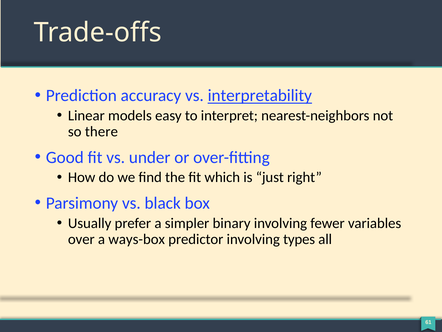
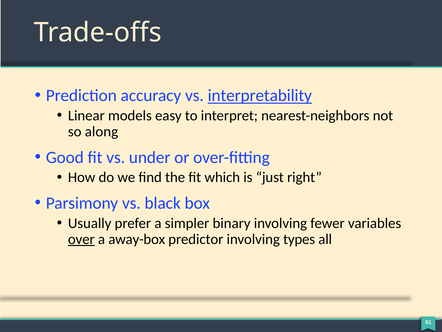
there: there -> along (101, 131)
over underline: none -> present (81, 239)
ways-box: ways-box -> away-box (137, 239)
